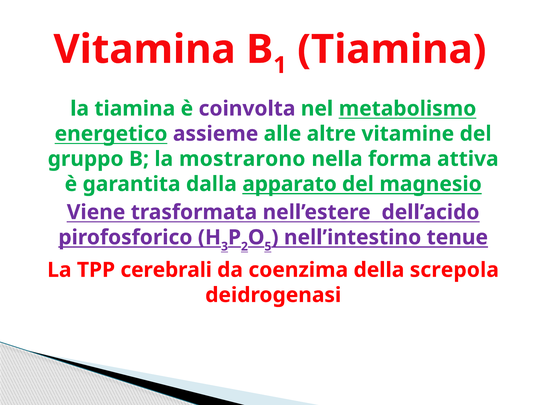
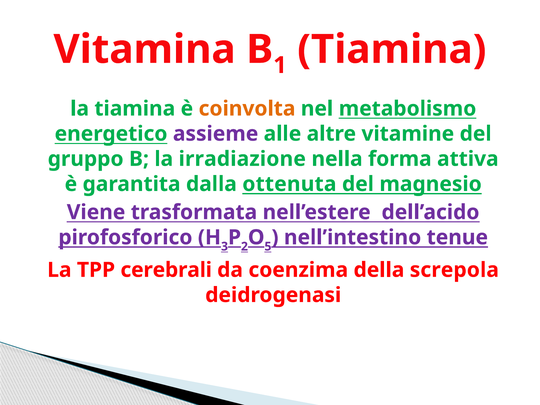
coinvolta colour: purple -> orange (247, 109)
mostrarono: mostrarono -> irradiazione (242, 159)
apparato: apparato -> ottenuta (289, 184)
